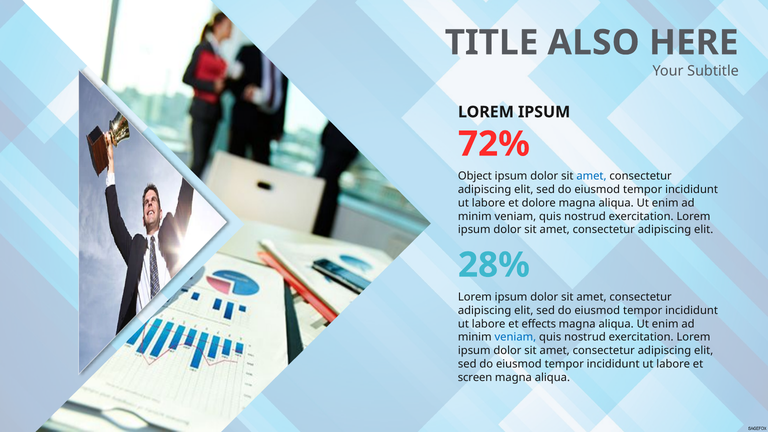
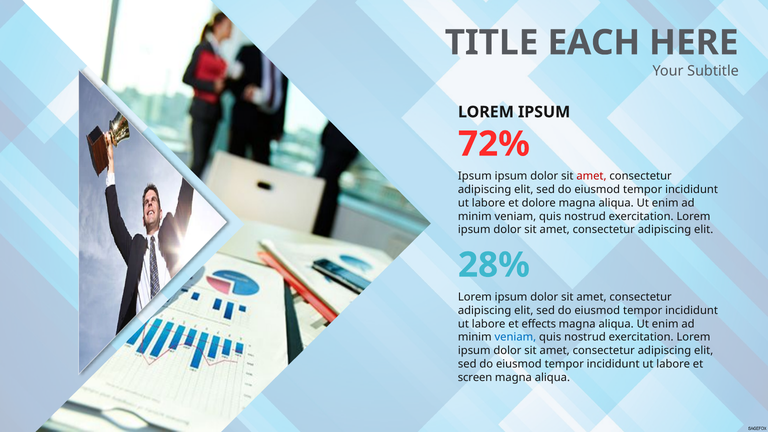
ALSO: ALSO -> EACH (594, 43)
Object: Object -> Ipsum (475, 176)
amet colour: blue -> red (591, 176)
